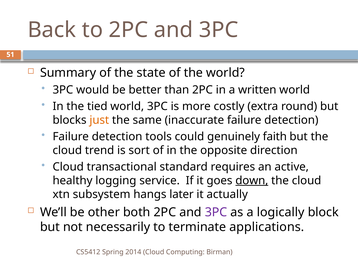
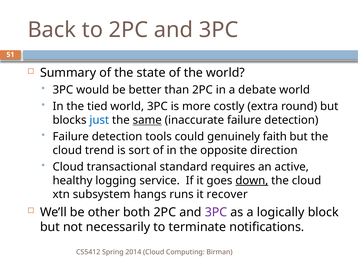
written: written -> debate (257, 90)
just colour: orange -> blue (99, 120)
same underline: none -> present (147, 120)
later: later -> runs (182, 194)
actually: actually -> recover (227, 194)
applications: applications -> notifications (267, 227)
